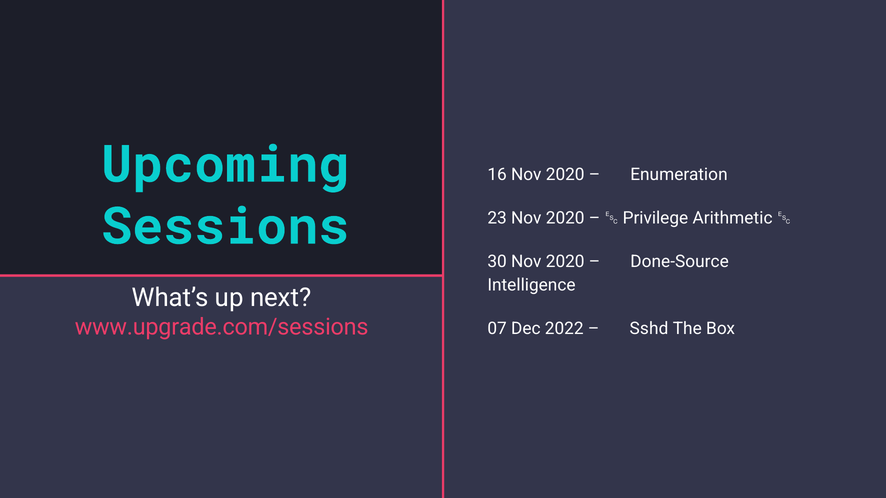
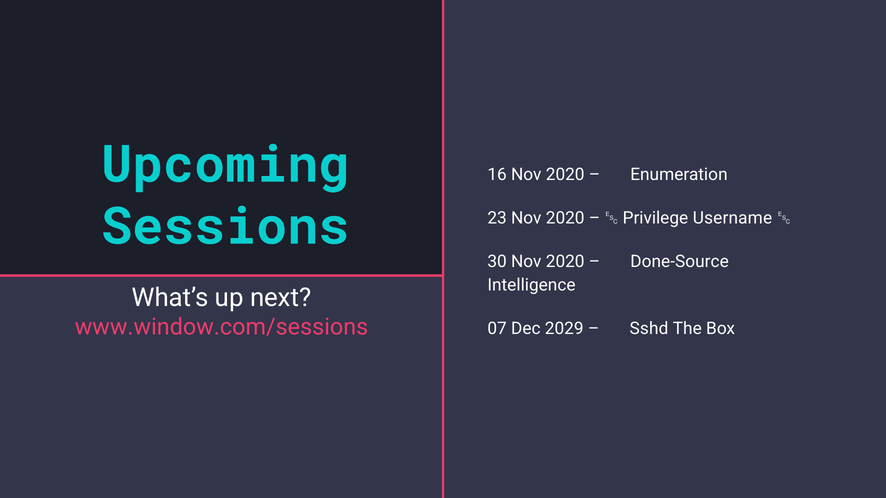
Arithmetic: Arithmetic -> Username (732, 218)
www.upgrade.com/sessions: www.upgrade.com/sessions -> www.window.com/sessions (222, 327)
2022: 2022 -> 2029 (564, 329)
